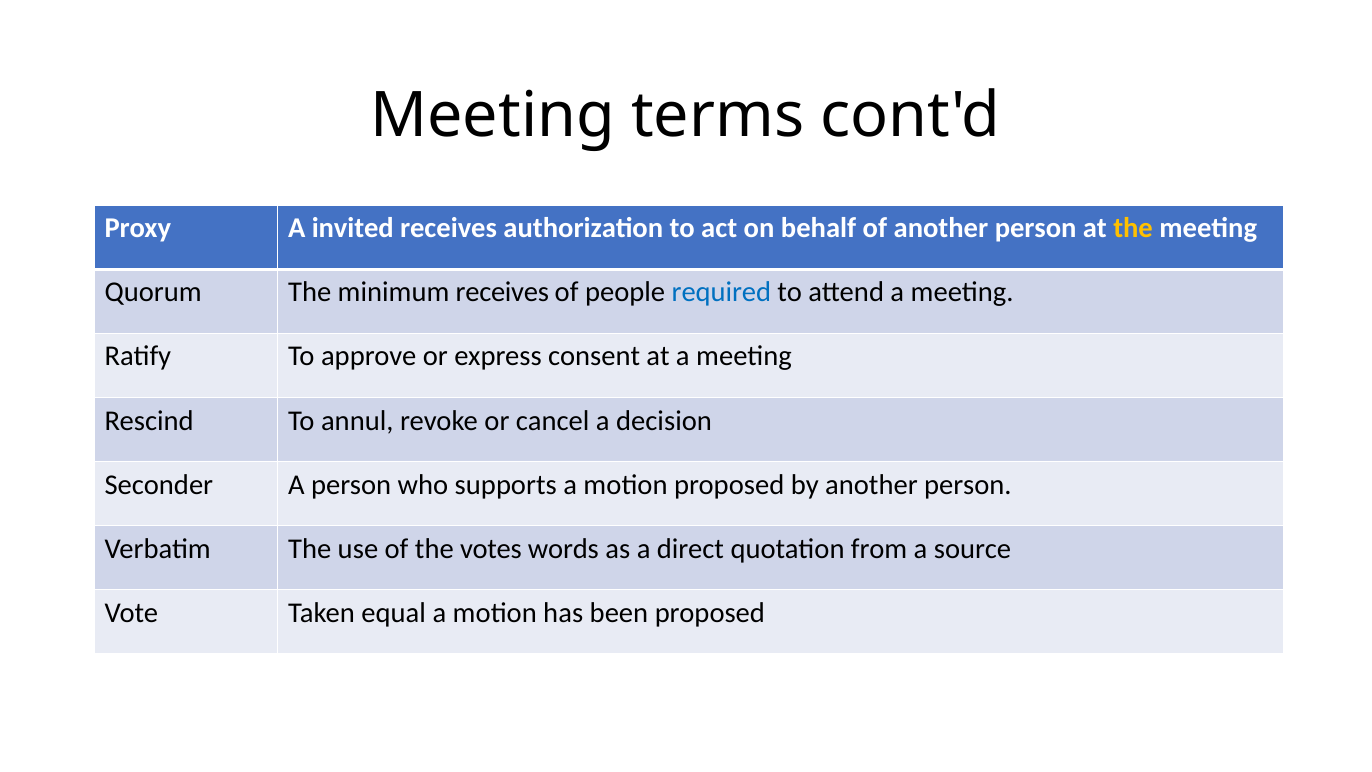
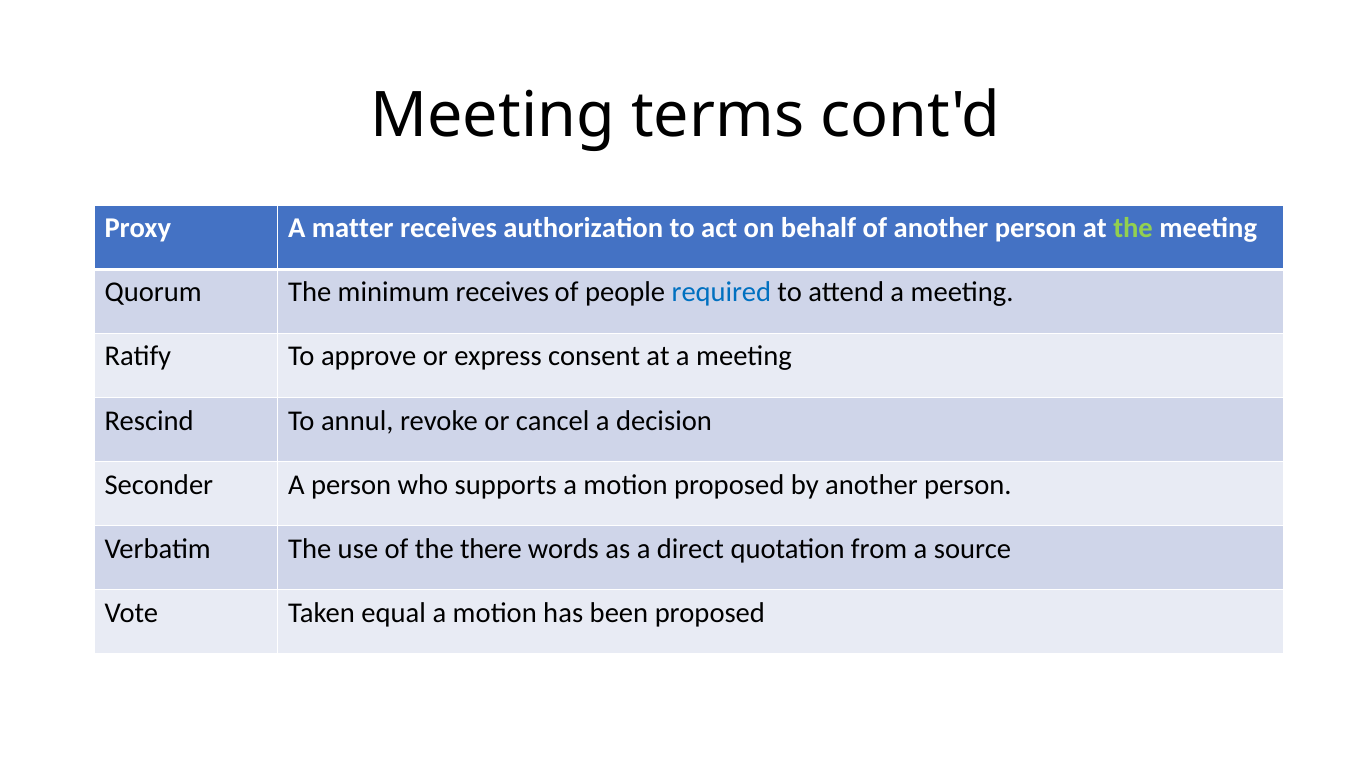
invited: invited -> matter (353, 228)
the colour: yellow -> light green (1133, 228)
votes: votes -> there (491, 548)
